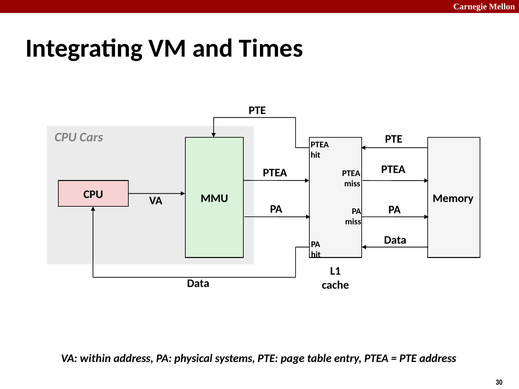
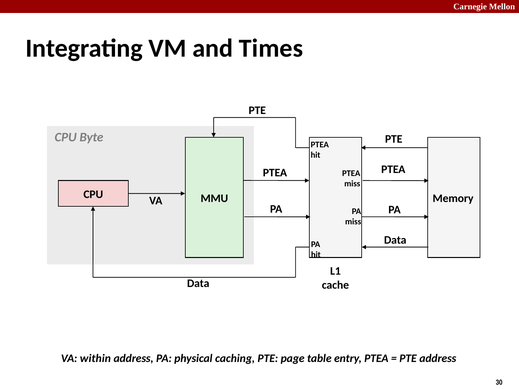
Cars: Cars -> Byte (91, 137)
systems: systems -> caching (235, 358)
